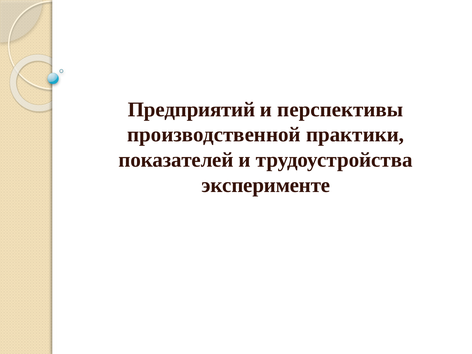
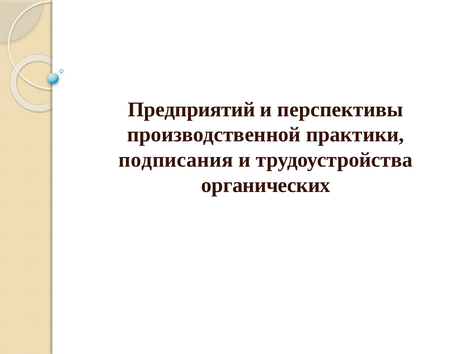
показателей: показателей -> подписания (176, 160)
эксперименте: эксперименте -> органических (266, 185)
